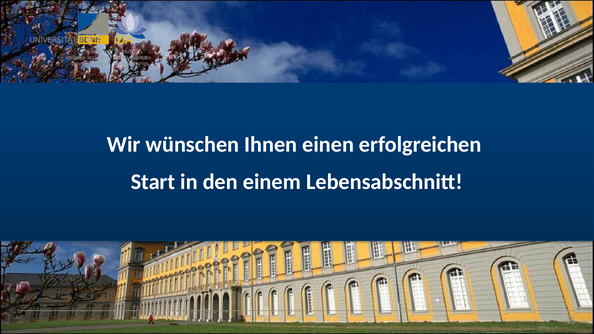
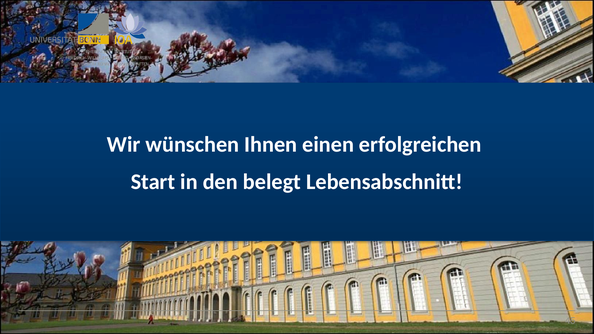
einem: einem -> belegt (272, 182)
